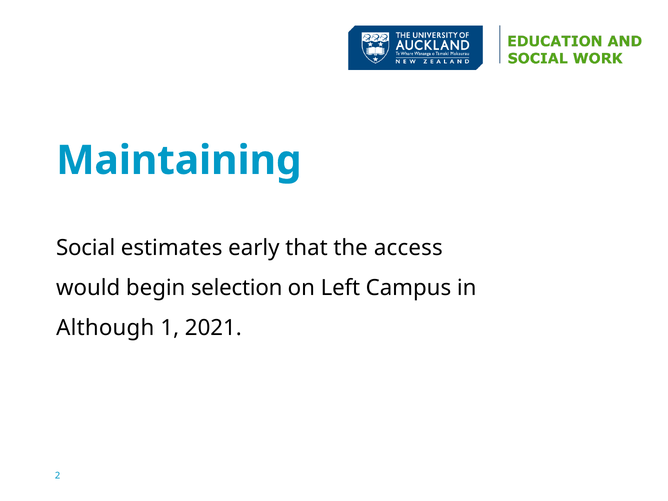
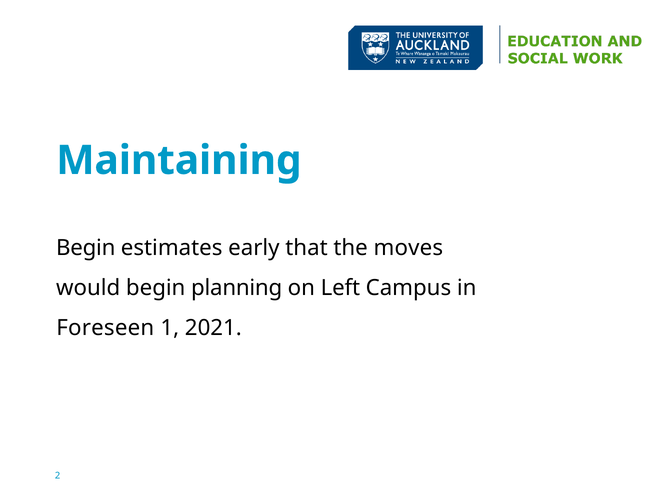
Social: Social -> Begin (86, 248)
access: access -> moves (408, 248)
selection: selection -> planning (237, 288)
Although: Although -> Foreseen (105, 328)
